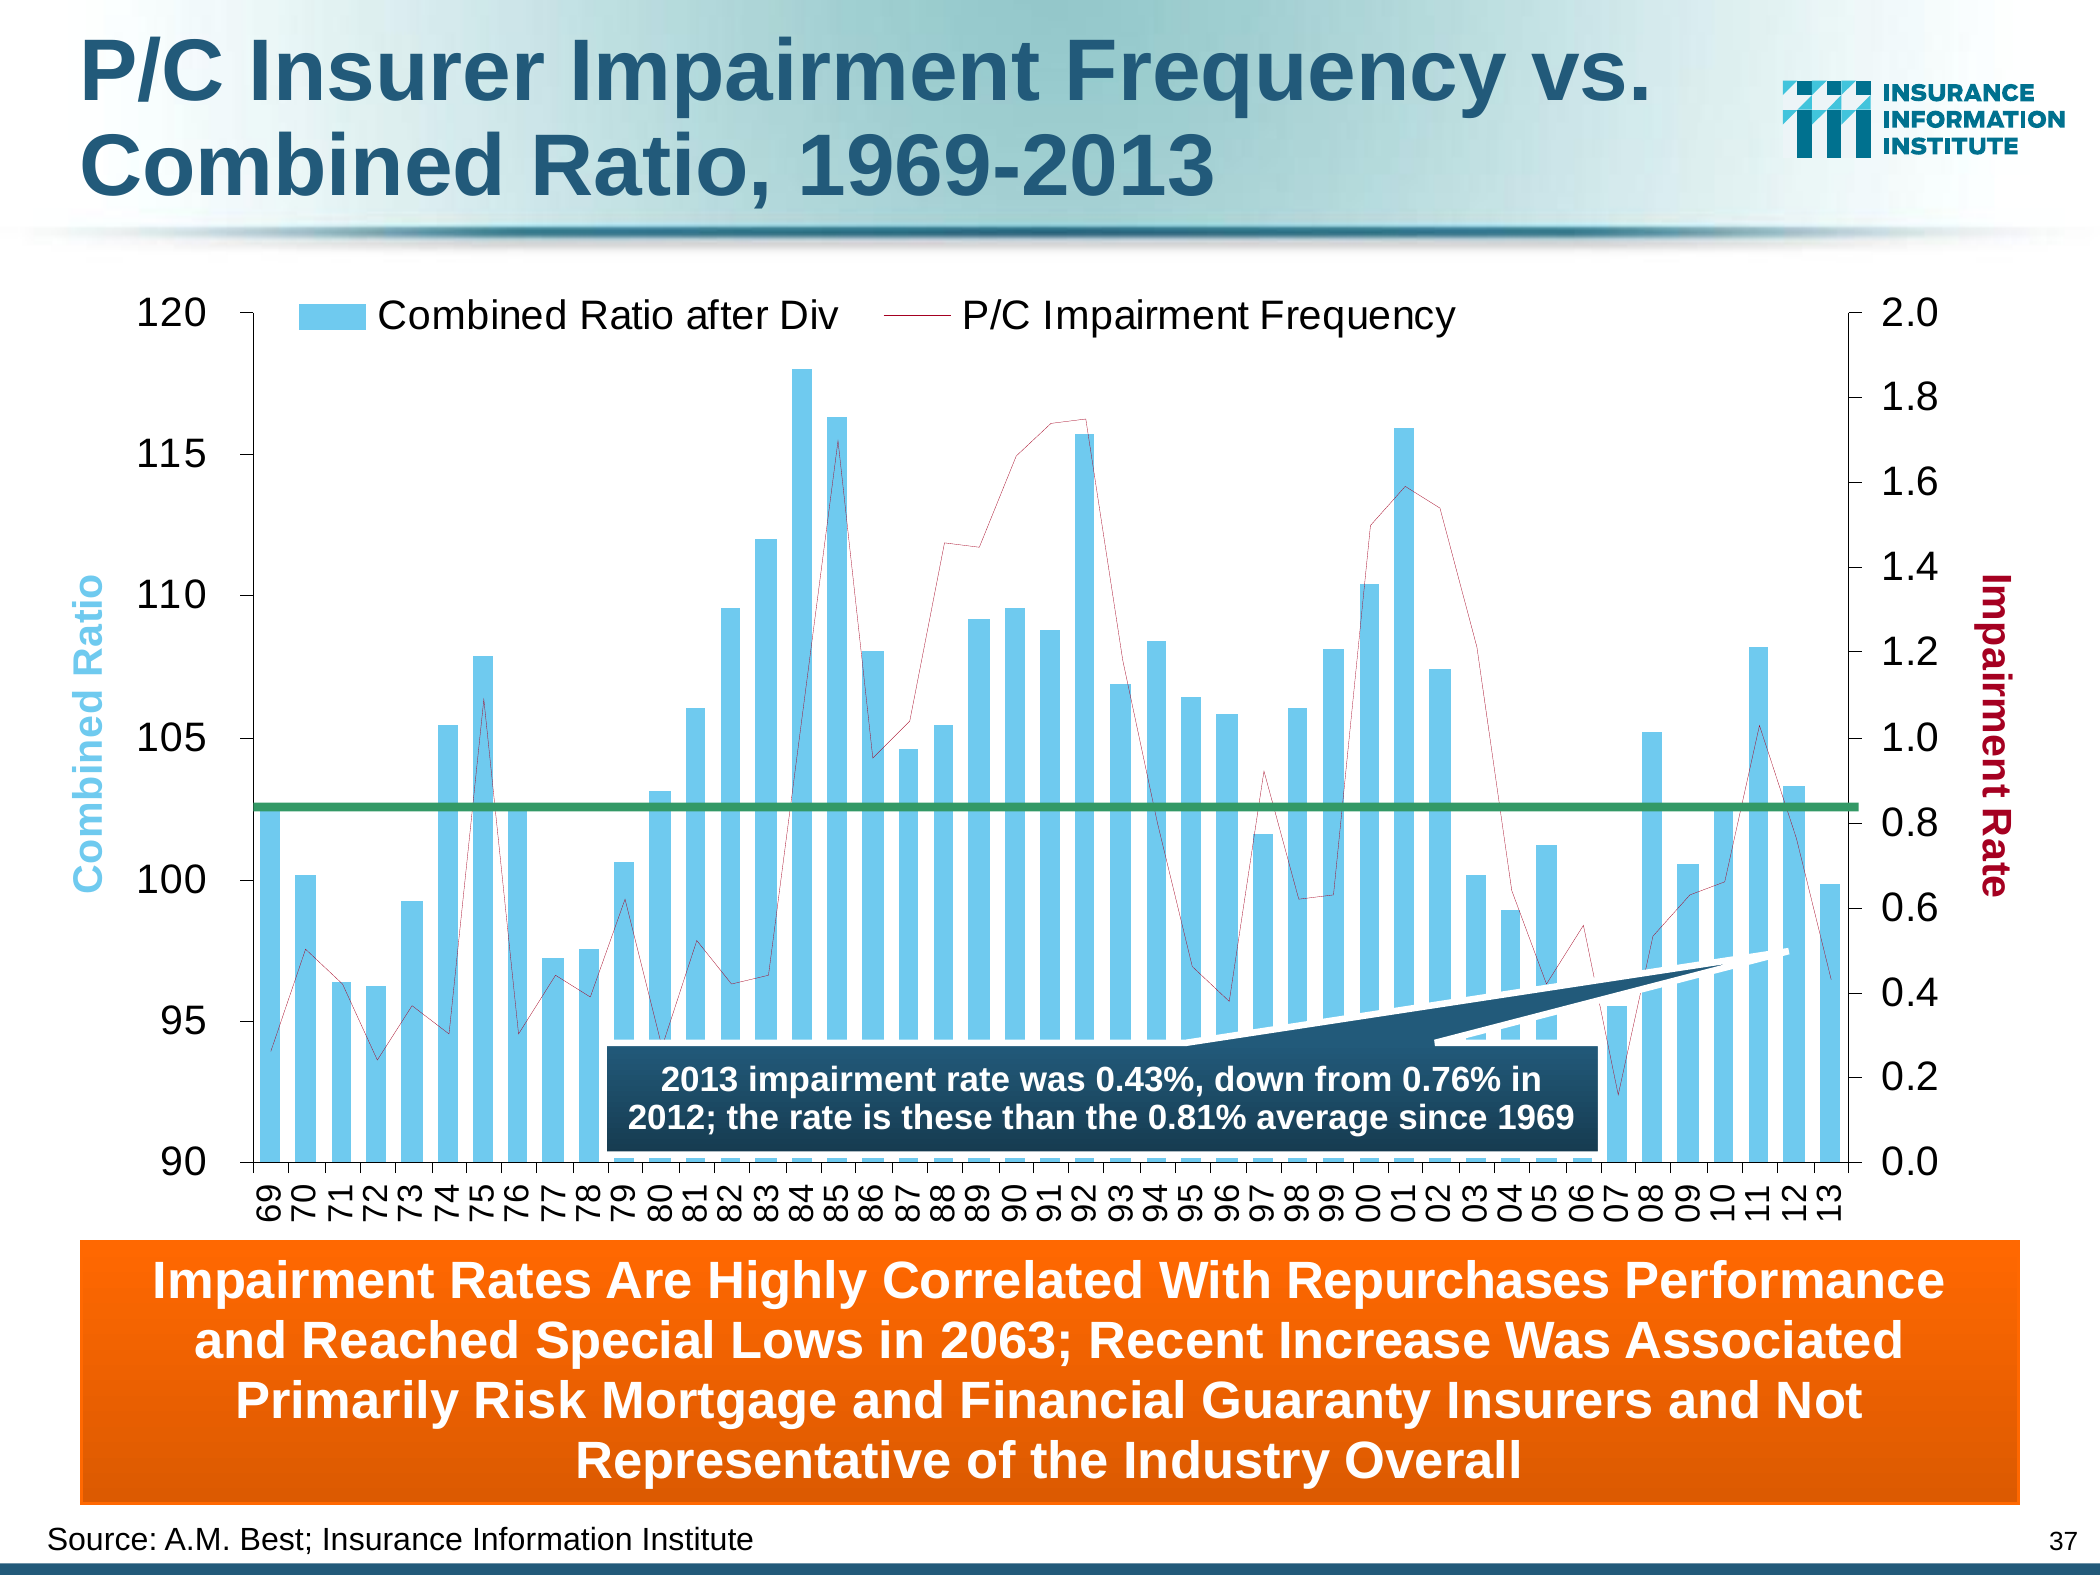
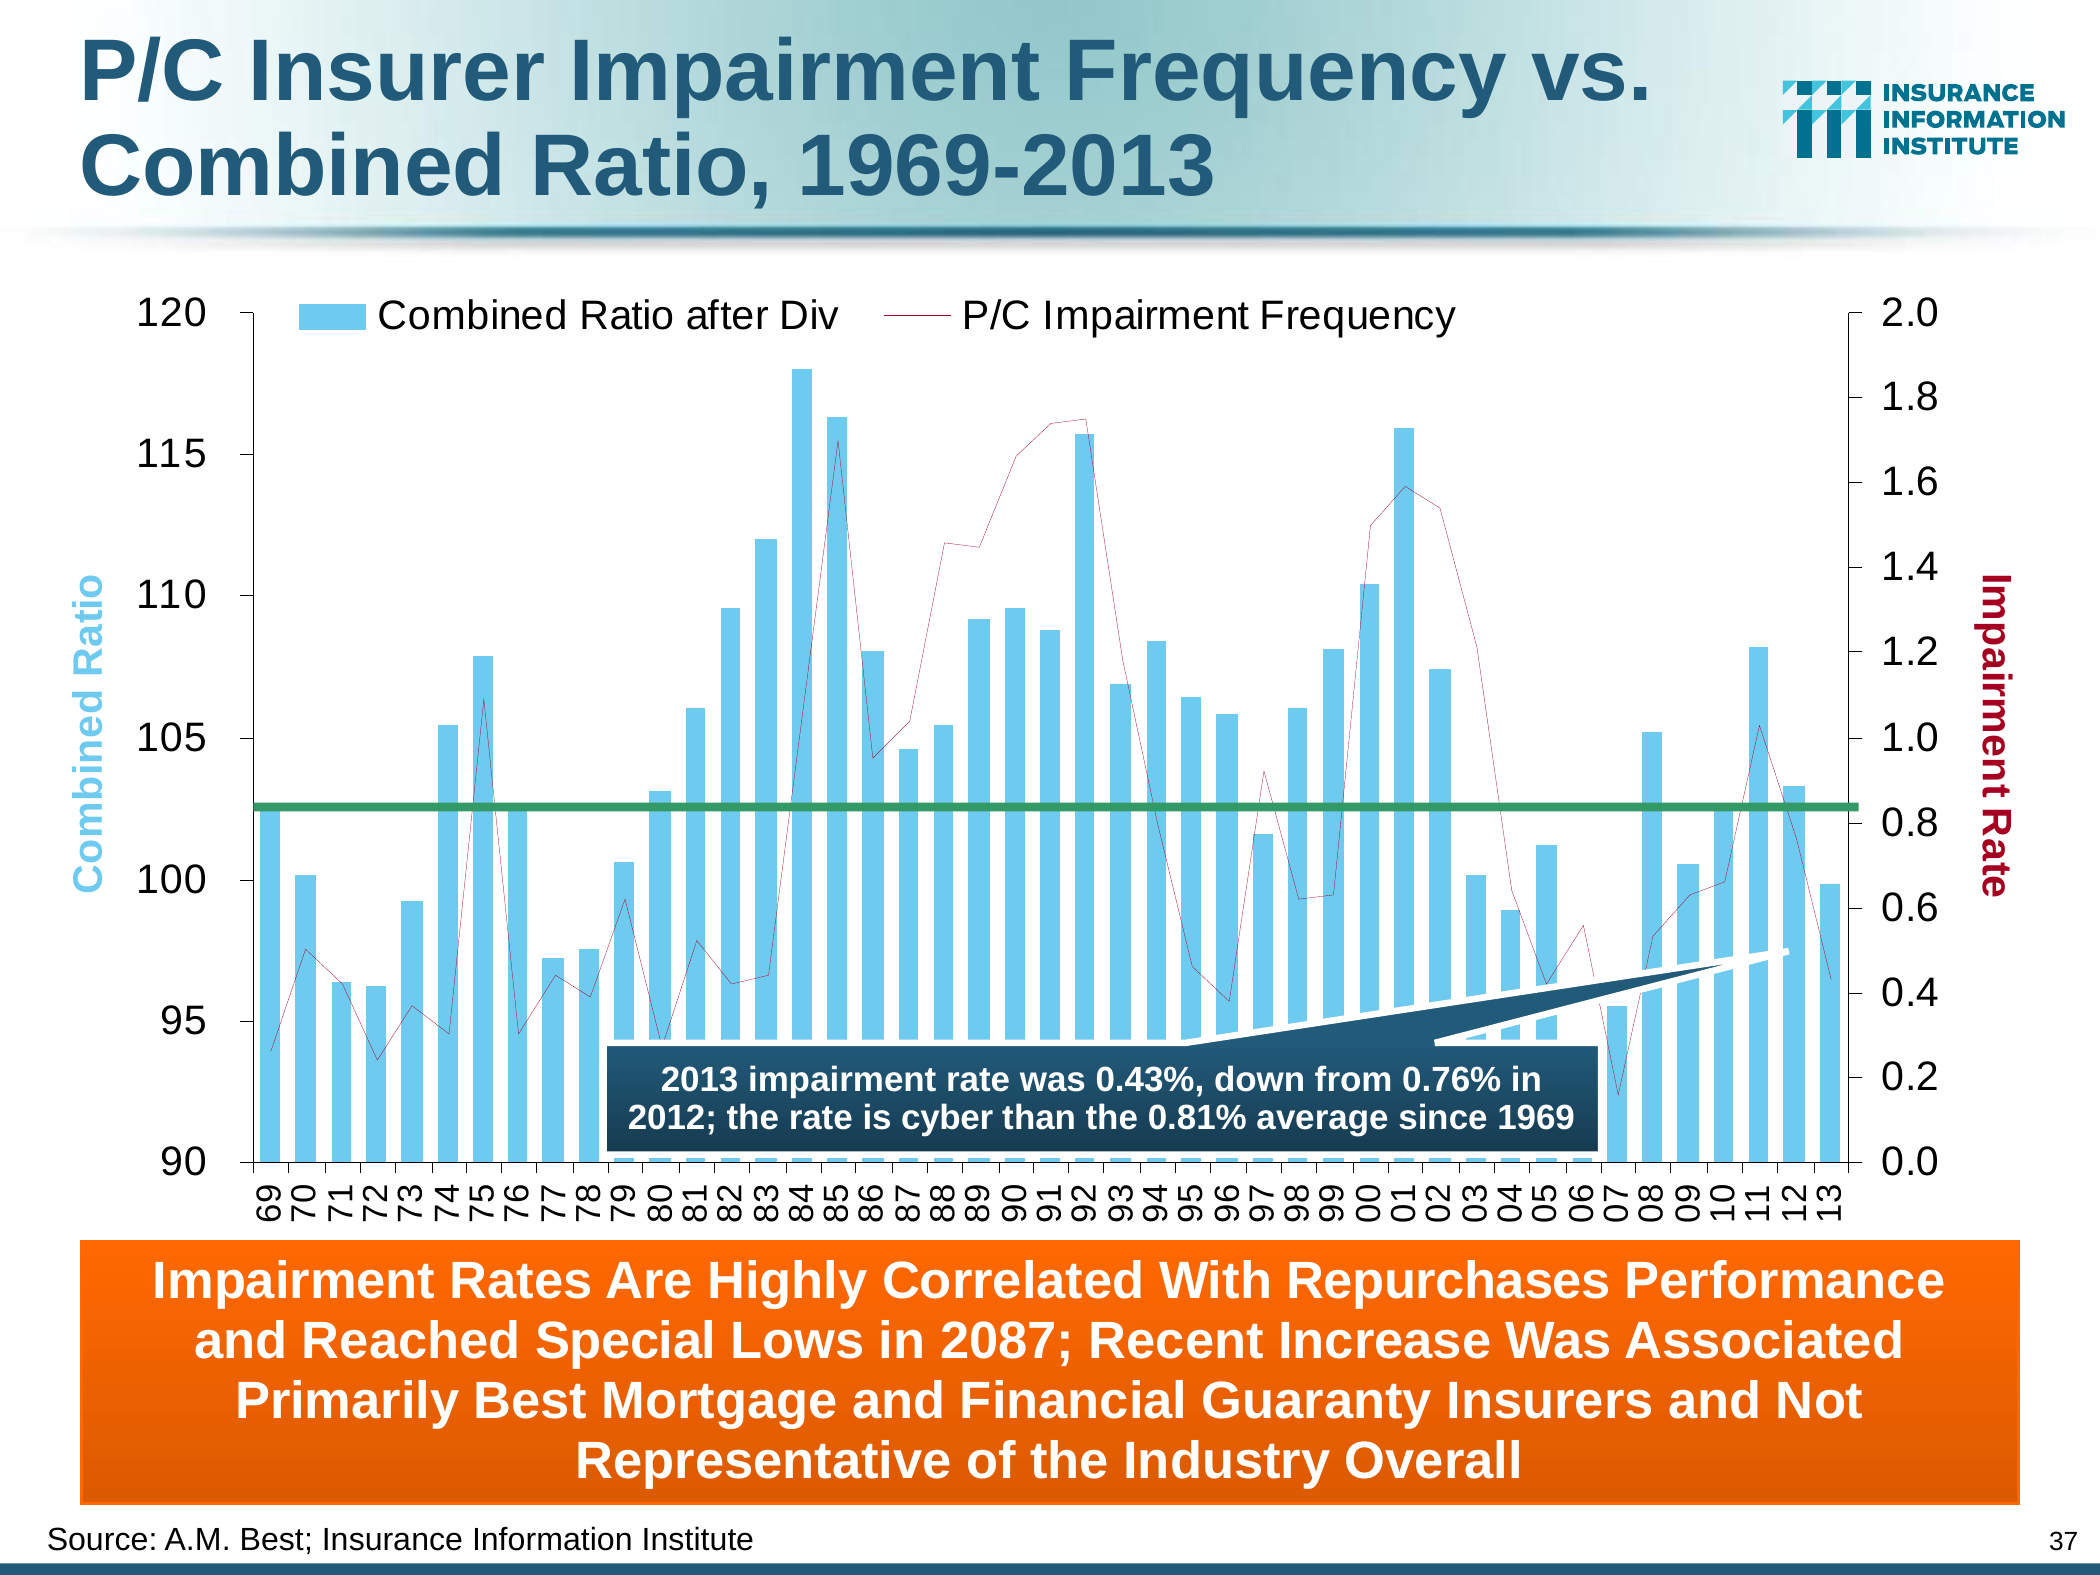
these: these -> cyber (947, 1117)
2063: 2063 -> 2087 (1007, 1341)
Primarily Risk: Risk -> Best (530, 1401)
